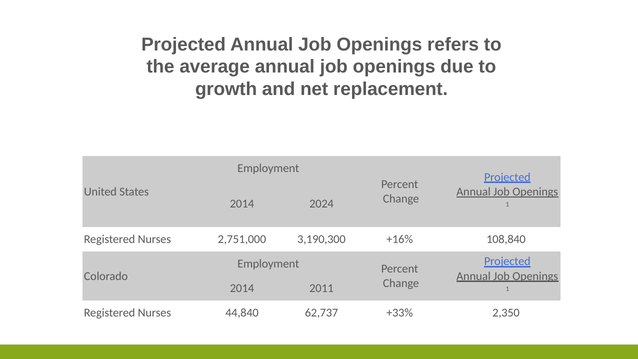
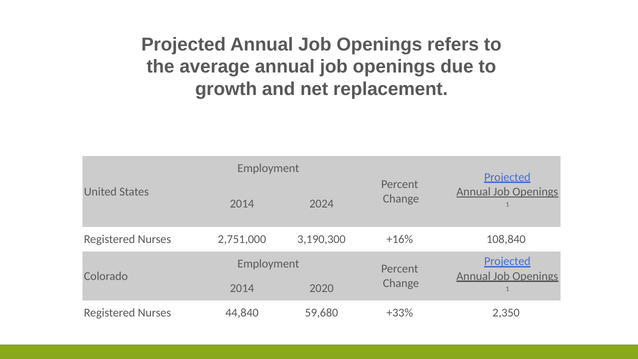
2011: 2011 -> 2020 (322, 288)
62,737: 62,737 -> 59,680 (322, 313)
